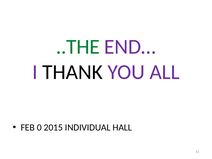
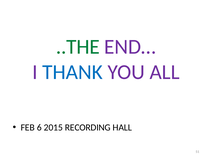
THANK colour: black -> blue (73, 72)
0: 0 -> 6 (39, 128)
INDIVIDUAL: INDIVIDUAL -> RECORDING (88, 128)
